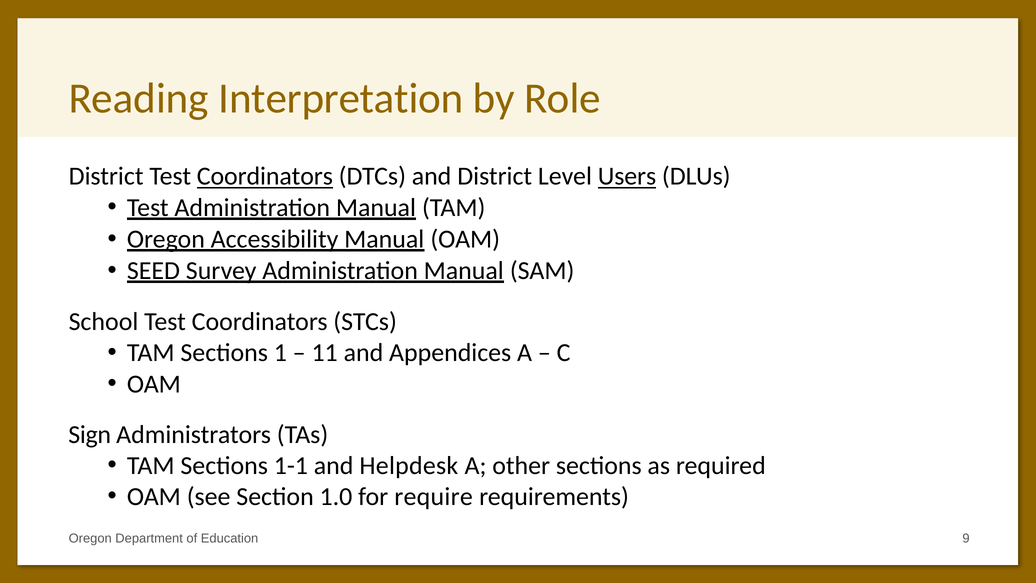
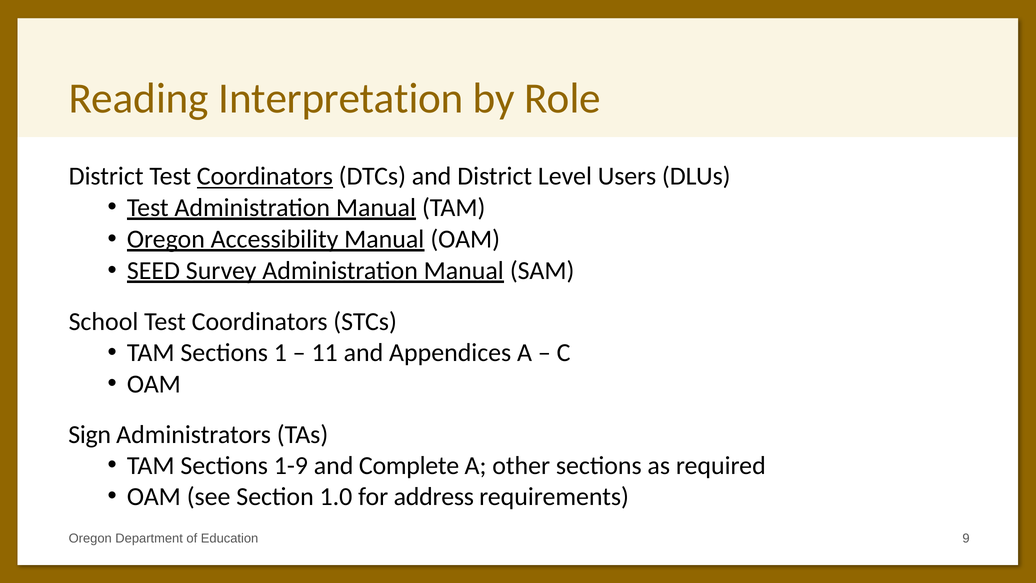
Users underline: present -> none (627, 176)
1-1: 1-1 -> 1-9 (291, 465)
Helpdesk: Helpdesk -> Complete (409, 465)
require: require -> address (434, 496)
